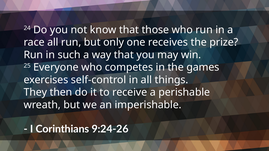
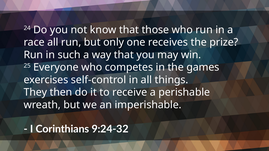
9:24-26: 9:24-26 -> 9:24-32 (110, 129)
